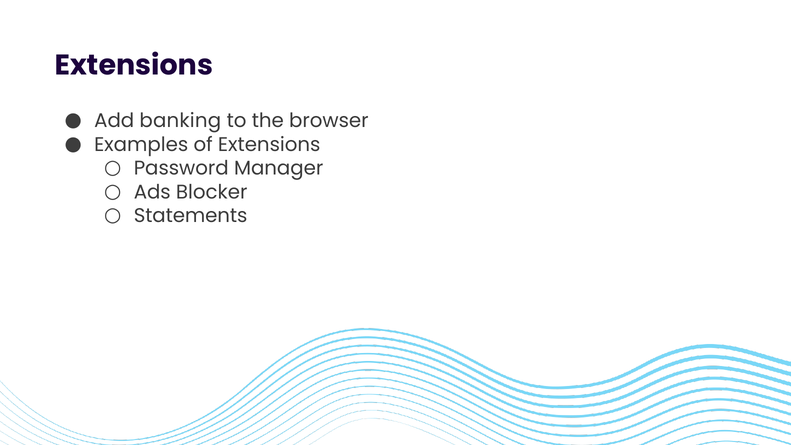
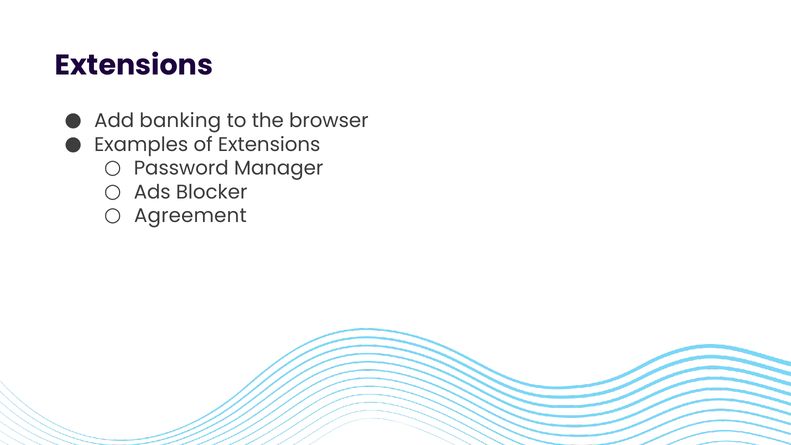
Statements: Statements -> Agreement (190, 216)
